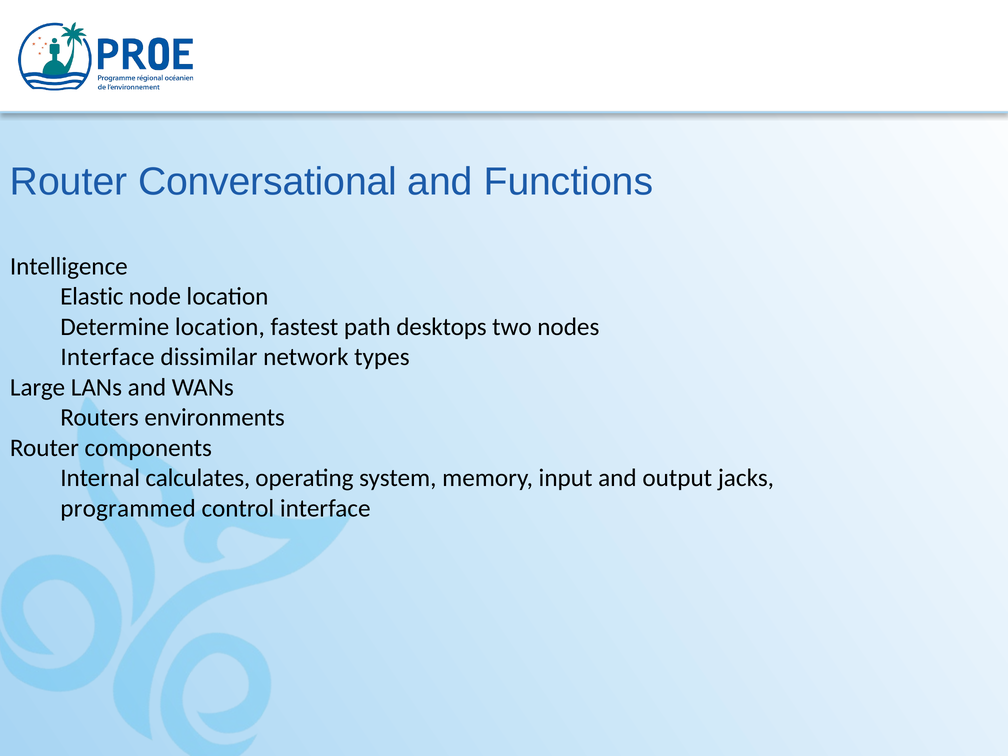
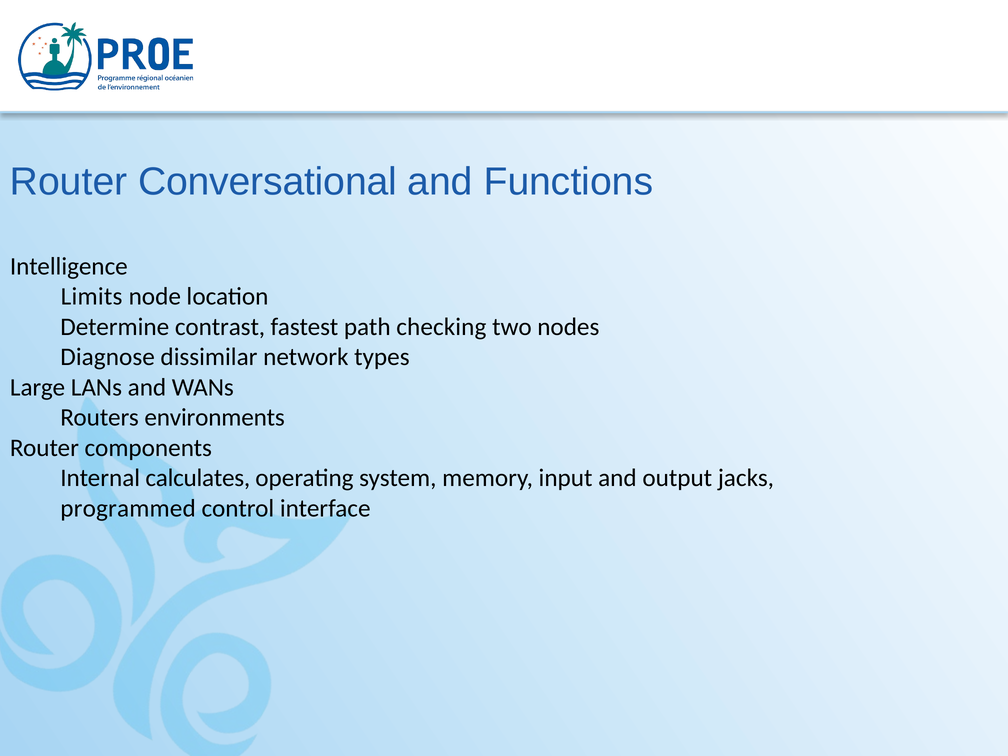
Elastic: Elastic -> Limits (92, 297)
Determine location: location -> contrast (220, 327)
desktops: desktops -> checking (441, 327)
Interface: Interface -> Diagnose (108, 357)
